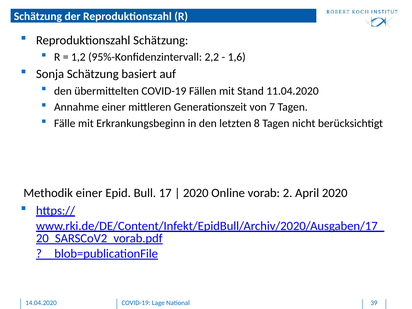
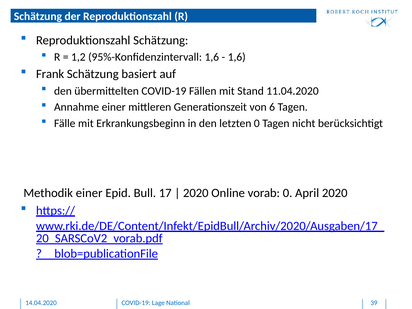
95%-Konfidenzintervall 2,2: 2,2 -> 1,6 (212, 57)
Sonja: Sonja -> Frank (50, 74)
7: 7 -> 6 (272, 107)
letzten 8: 8 -> 0 (257, 123)
vorab 2: 2 -> 0 (288, 193)
